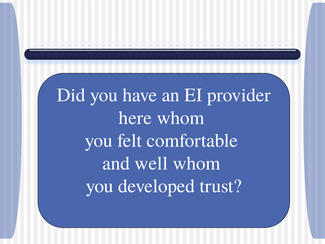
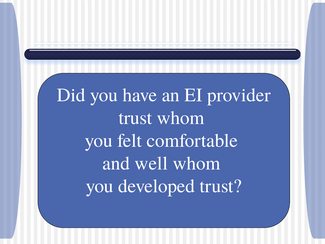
here: here -> trust (135, 118)
